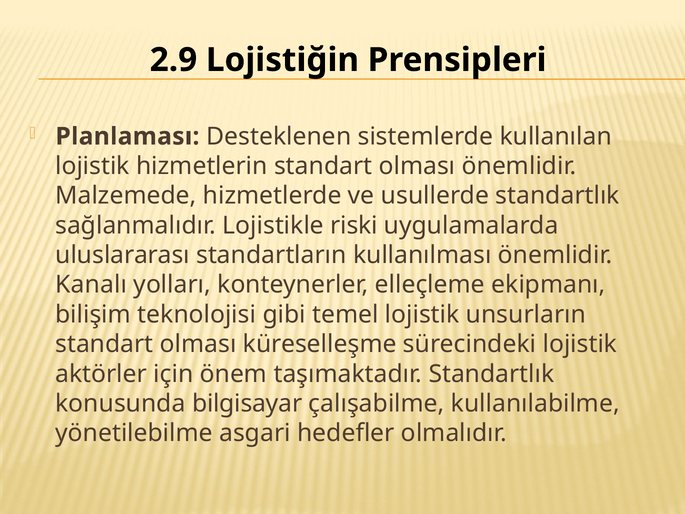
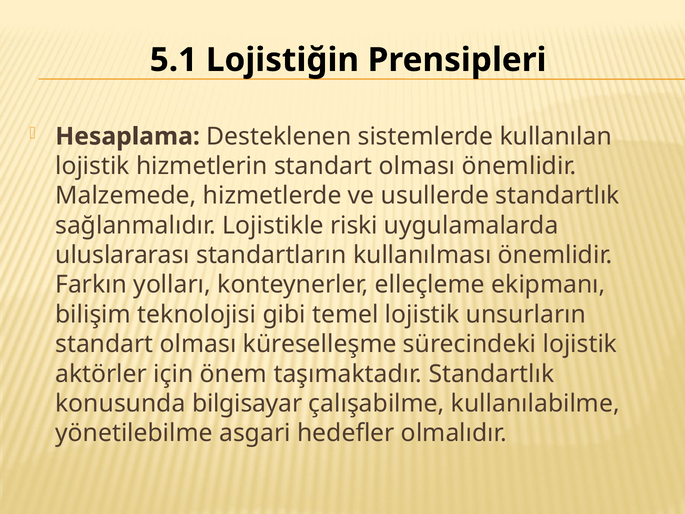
2.9: 2.9 -> 5.1 (173, 60)
Planlaması: Planlaması -> Hesaplama (128, 136)
Kanalı: Kanalı -> Farkın (91, 285)
